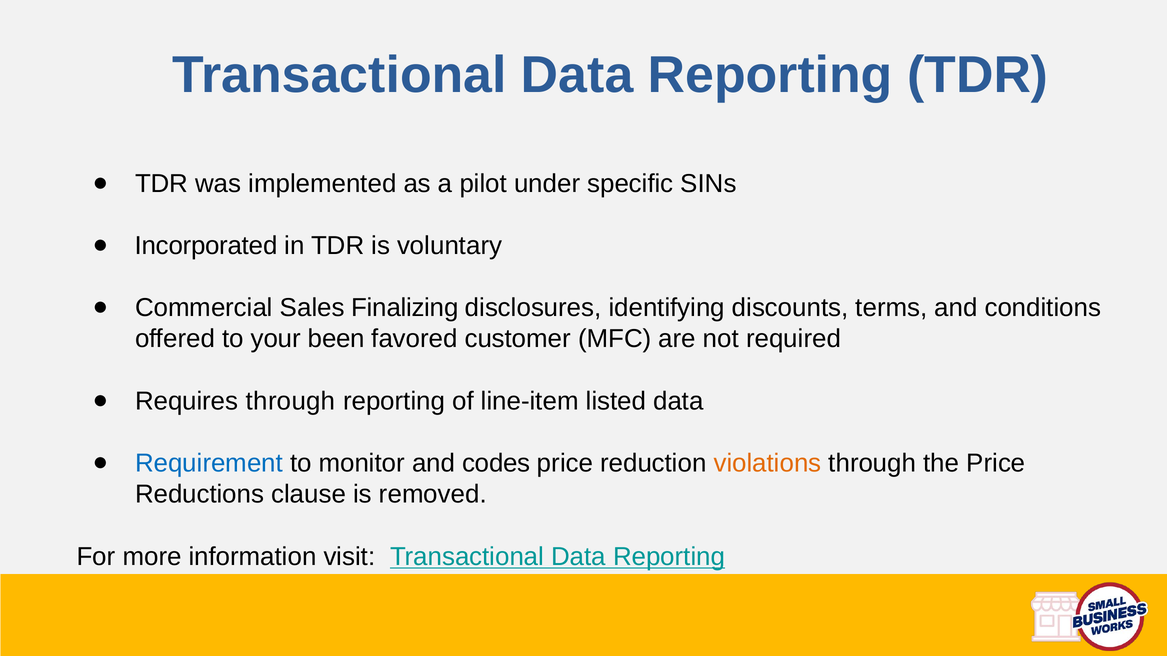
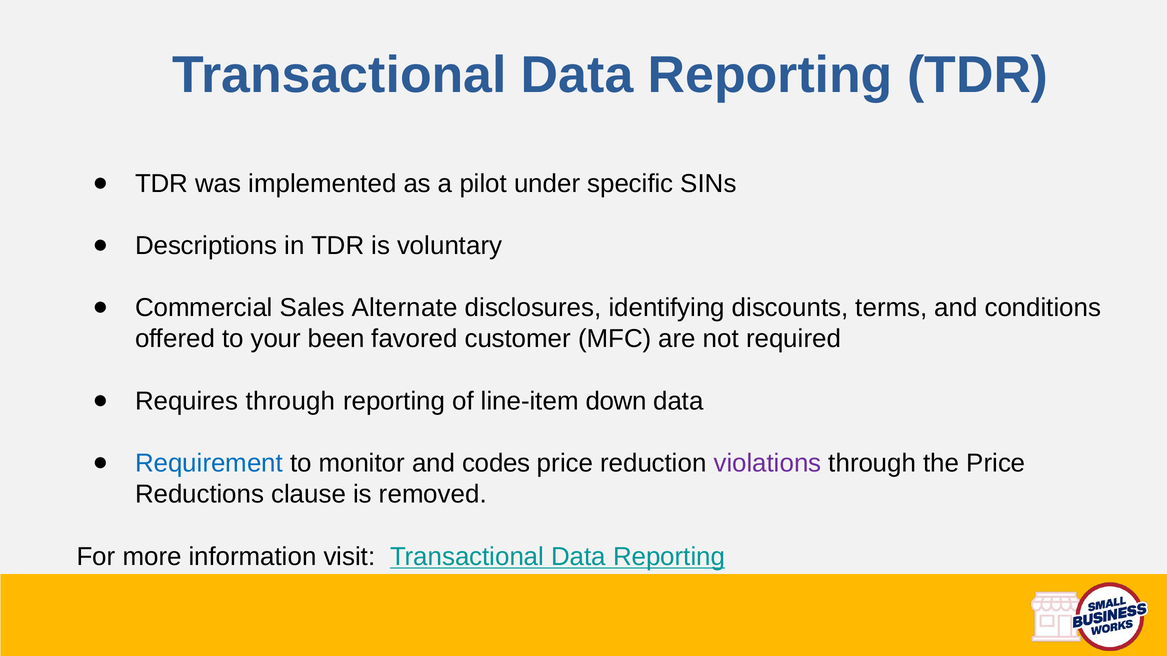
Incorporated: Incorporated -> Descriptions (206, 246)
Finalizing: Finalizing -> Alternate (405, 308)
listed: listed -> down (616, 401)
violations colour: orange -> purple (768, 464)
